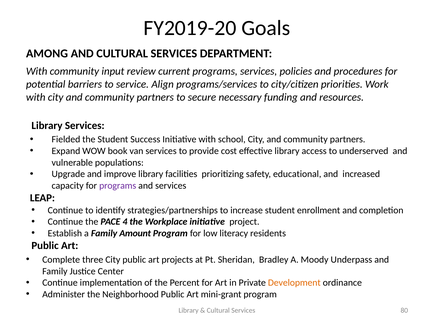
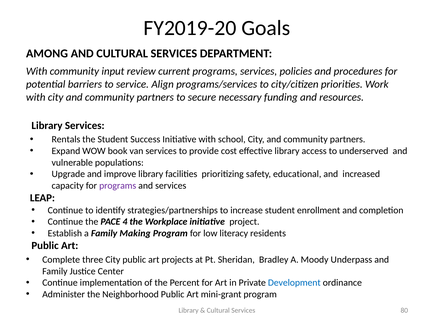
Fielded: Fielded -> Rentals (66, 140)
Amount: Amount -> Making (135, 234)
Development colour: orange -> blue (294, 283)
